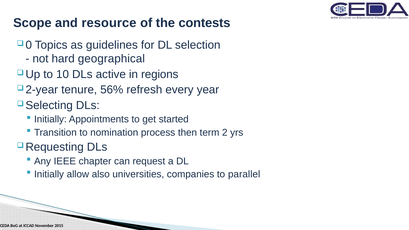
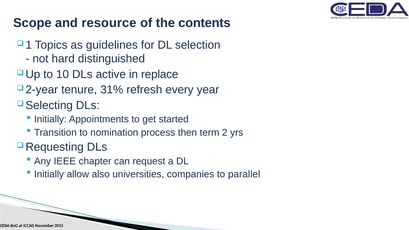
contests: contests -> contents (204, 23)
0: 0 -> 1 (29, 45)
geographical: geographical -> distinguished (111, 59)
regions: regions -> replace (160, 74)
56%: 56% -> 31% (112, 90)
